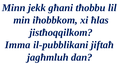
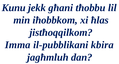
Minn: Minn -> Kunu (14, 8)
jiftaħ: jiftaħ -> kbira (102, 45)
